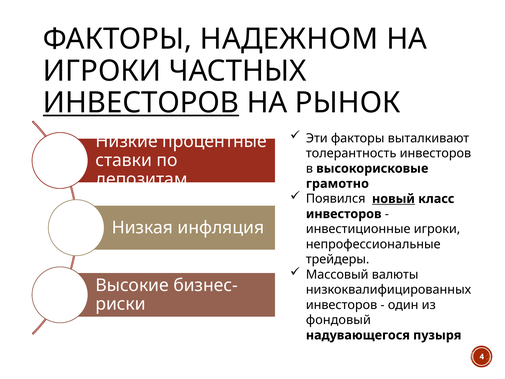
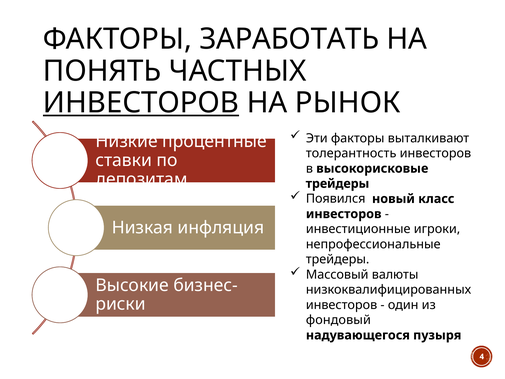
НАДЕЖНОМ: НАДЕЖНОМ -> ЗАРАБОТАТЬ (289, 39)
ИГРОКИ: ИГРОКИ -> ПОНЯТЬ (102, 71)
грамотно: грамотно -> трейдеры (337, 184)
новый underline: present -> none (393, 199)
